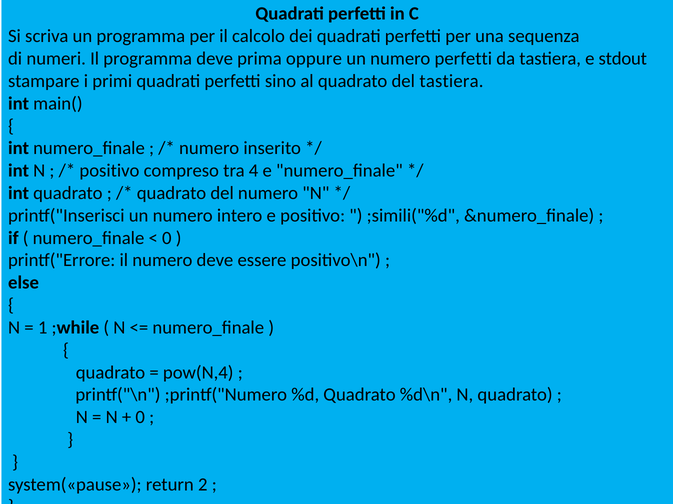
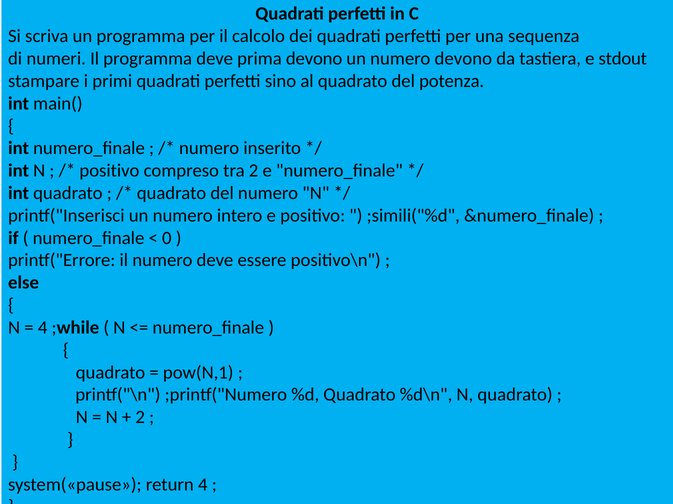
prima oppure: oppure -> devono (314, 59)
numero perfetti: perfetti -> devono (463, 59)
del tastiera: tastiera -> potenza (452, 81)
tra 4: 4 -> 2 (254, 171)
1: 1 -> 4 (43, 328)
pow(N,4: pow(N,4 -> pow(N,1 (198, 373)
0: 0 -> 2 (140, 418)
return 2: 2 -> 4 (203, 485)
